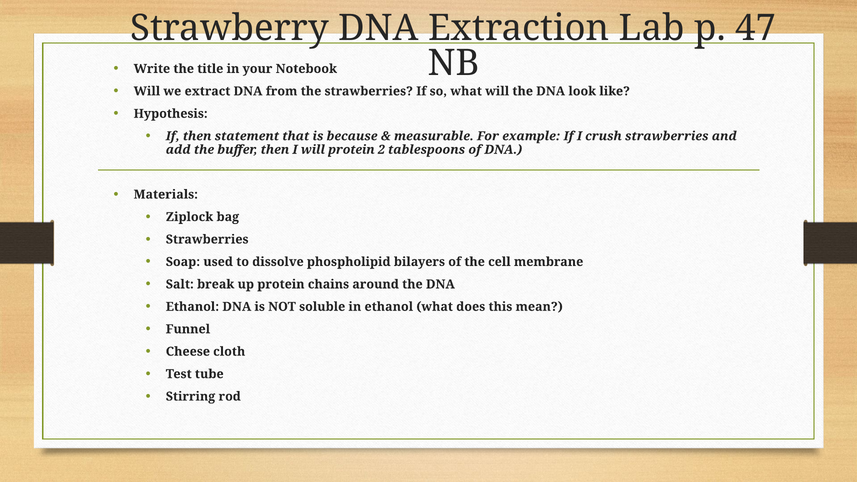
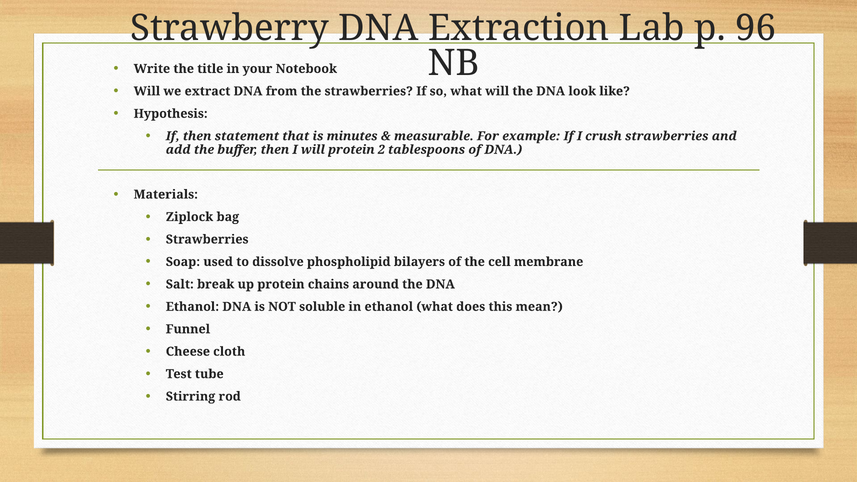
47: 47 -> 96 (756, 28)
because: because -> minutes (352, 136)
